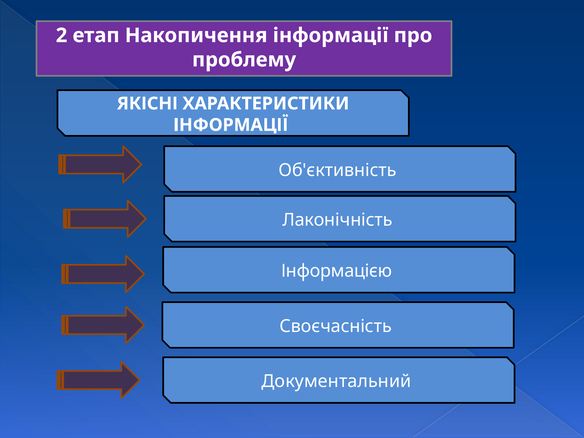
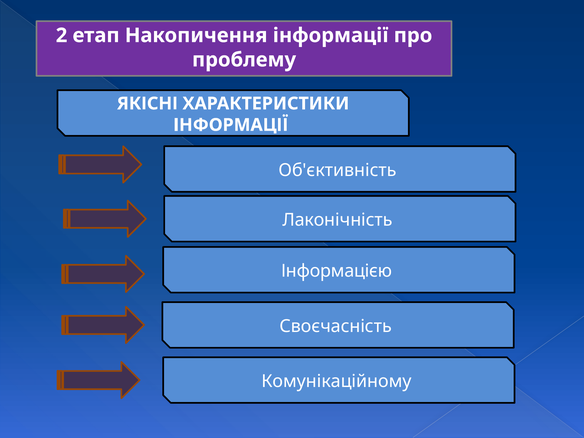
Документальний: Документальний -> Комунікаційному (336, 381)
